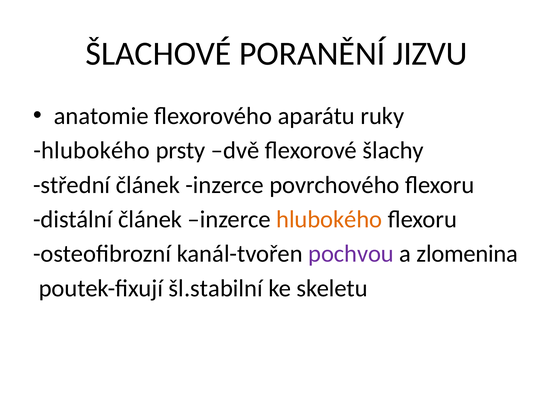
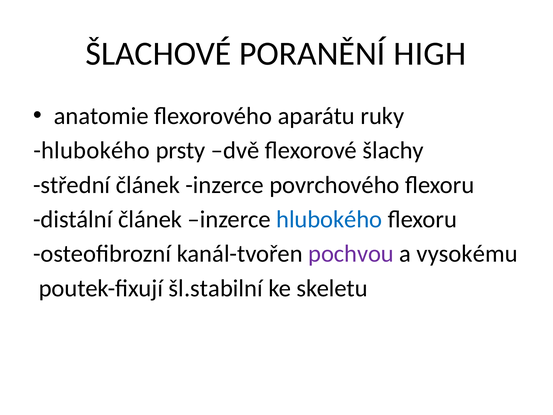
JIZVU: JIZVU -> HIGH (430, 54)
hlubokého colour: orange -> blue (329, 219)
zlomenina: zlomenina -> vysokému (467, 254)
